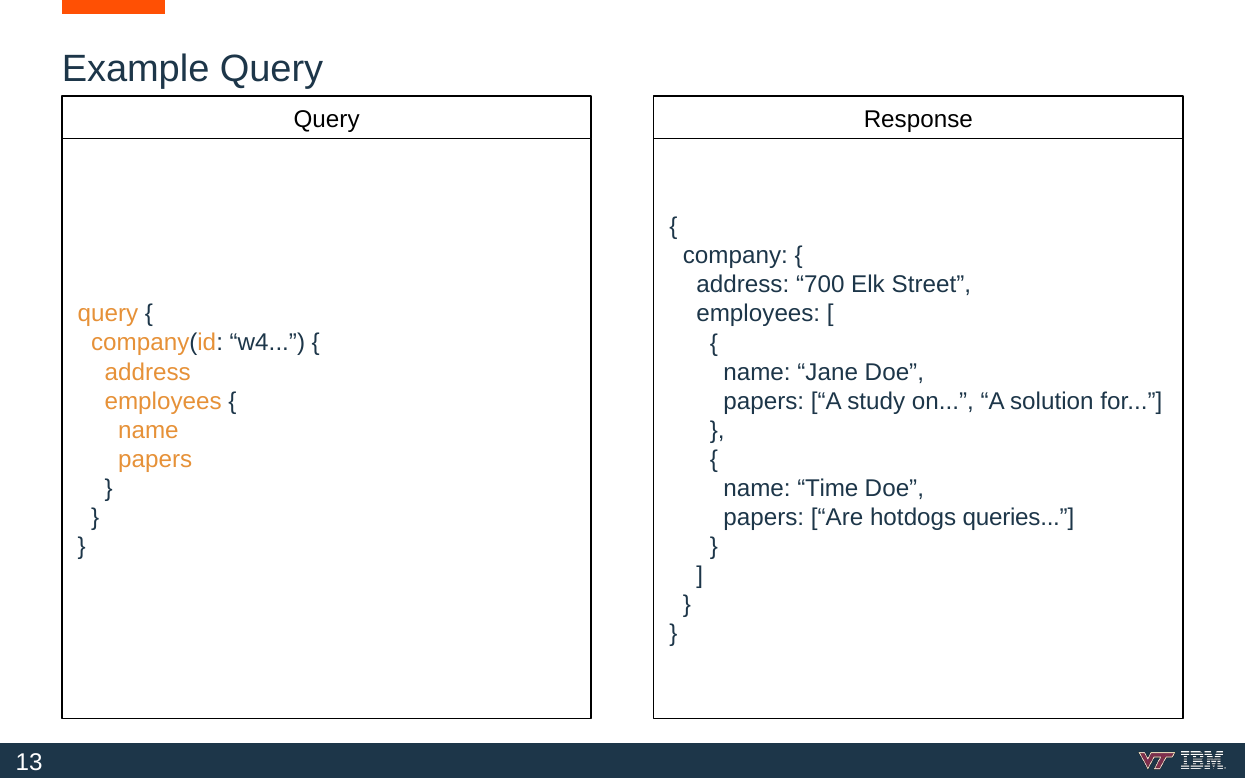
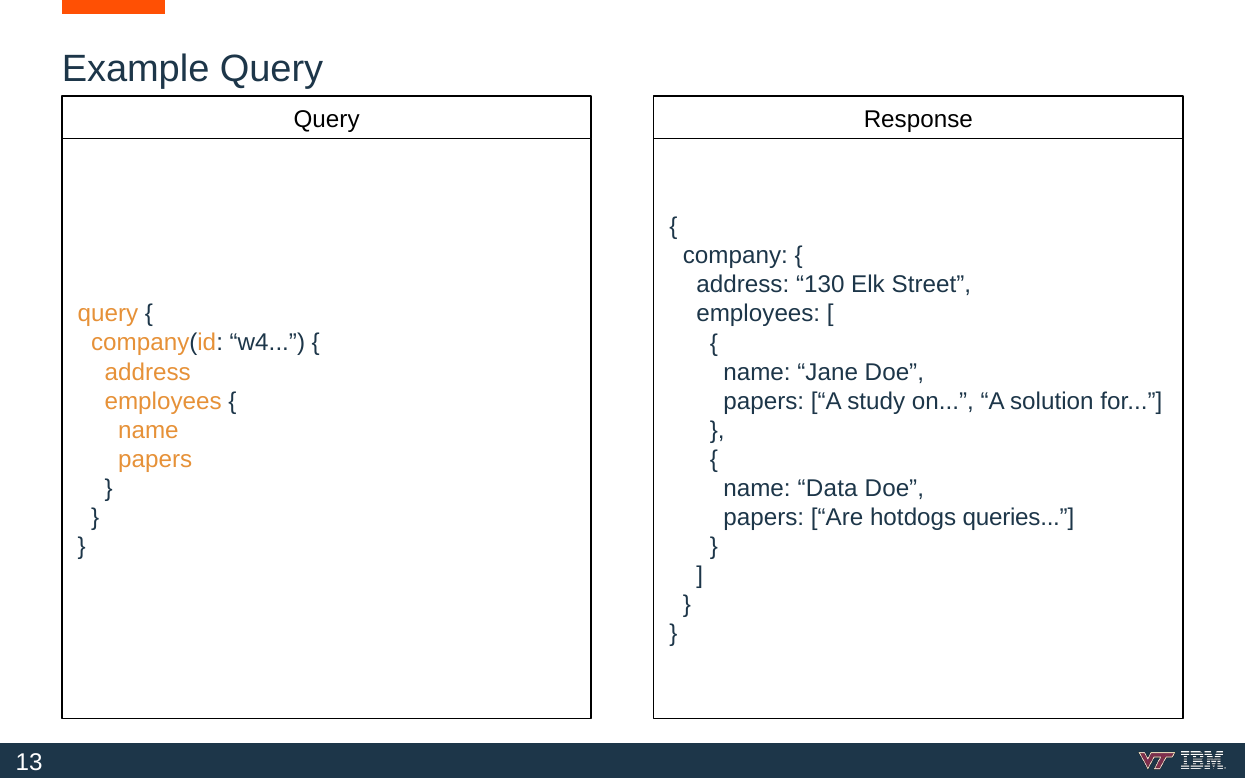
700: 700 -> 130 (820, 285)
Time: Time -> Data (828, 488)
